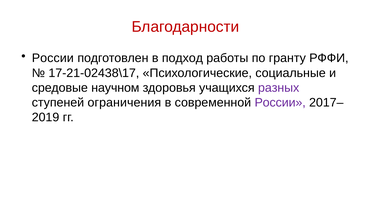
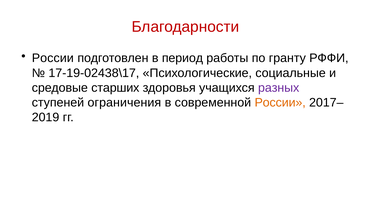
подход: подход -> период (182, 58)
17-21-02438\17: 17-21-02438\17 -> 17-19-02438\17 (94, 73)
научном: научном -> старших (115, 88)
России colour: purple -> orange (280, 103)
